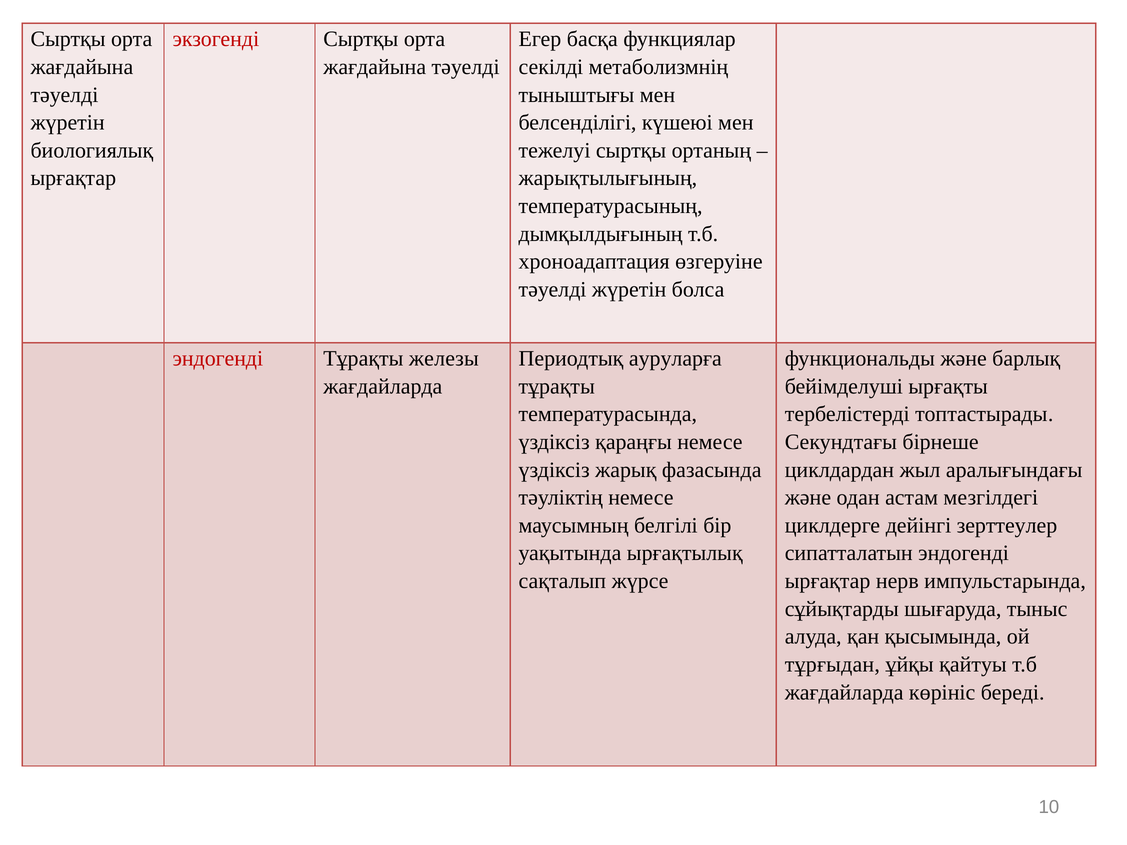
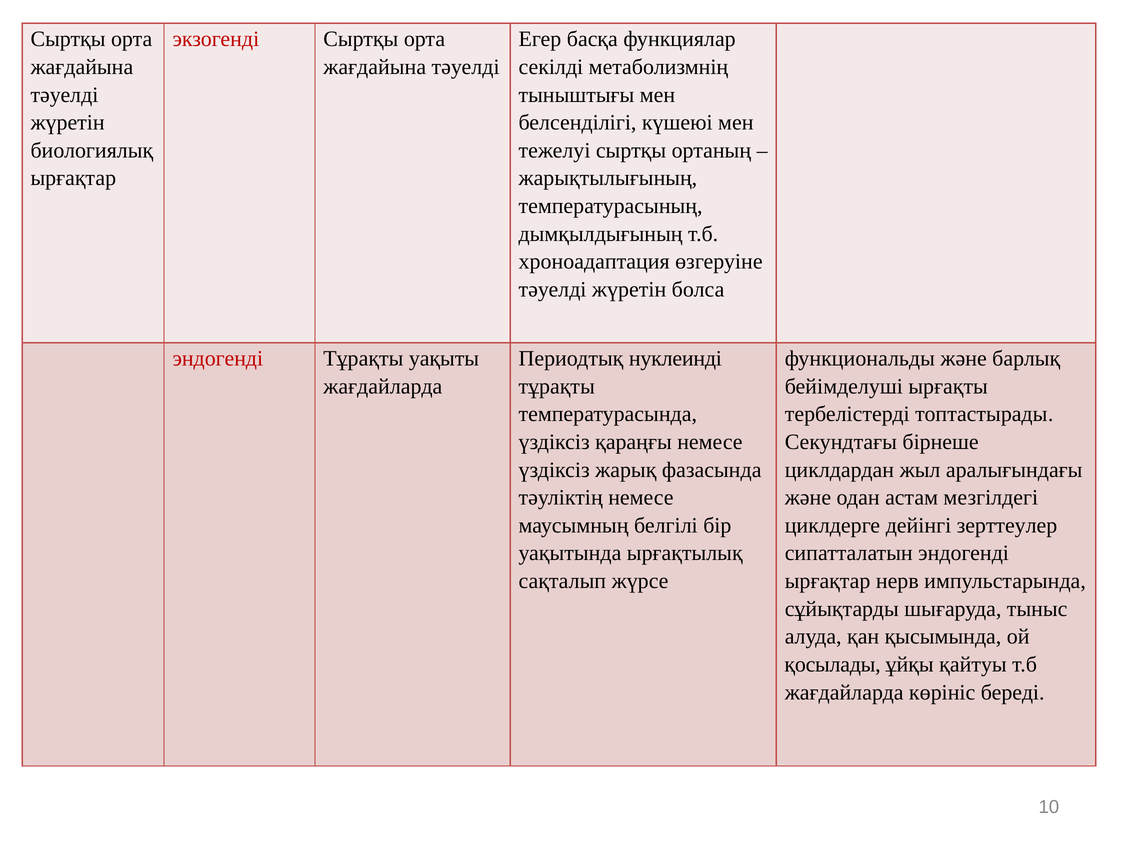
железы: железы -> уақыты (444, 359)
ауруларға: ауруларға -> нуклеинді (675, 359)
тұрғыдан: тұрғыдан -> қосылады (833, 665)
